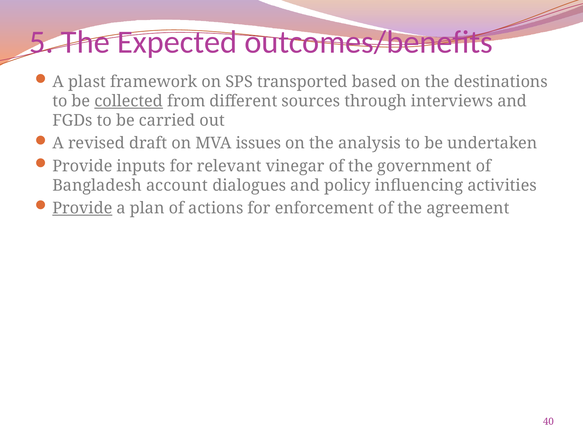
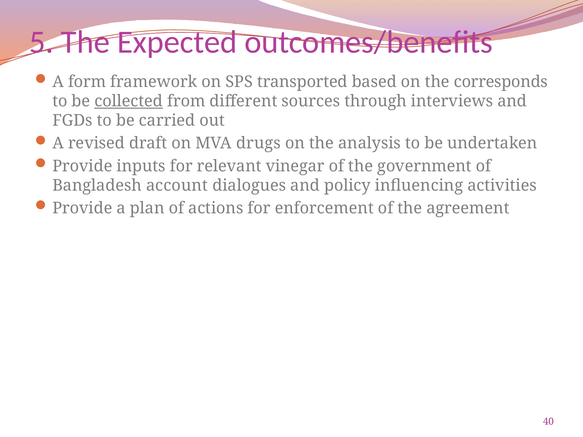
plast: plast -> form (87, 82)
destinations: destinations -> corresponds (501, 82)
issues: issues -> drugs (258, 143)
Provide underline: present -> none (82, 208)
